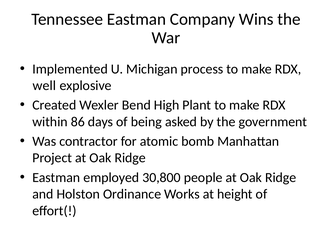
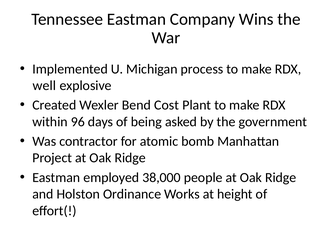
High: High -> Cost (167, 105)
86: 86 -> 96 (78, 122)
30,800: 30,800 -> 38,000 (162, 177)
